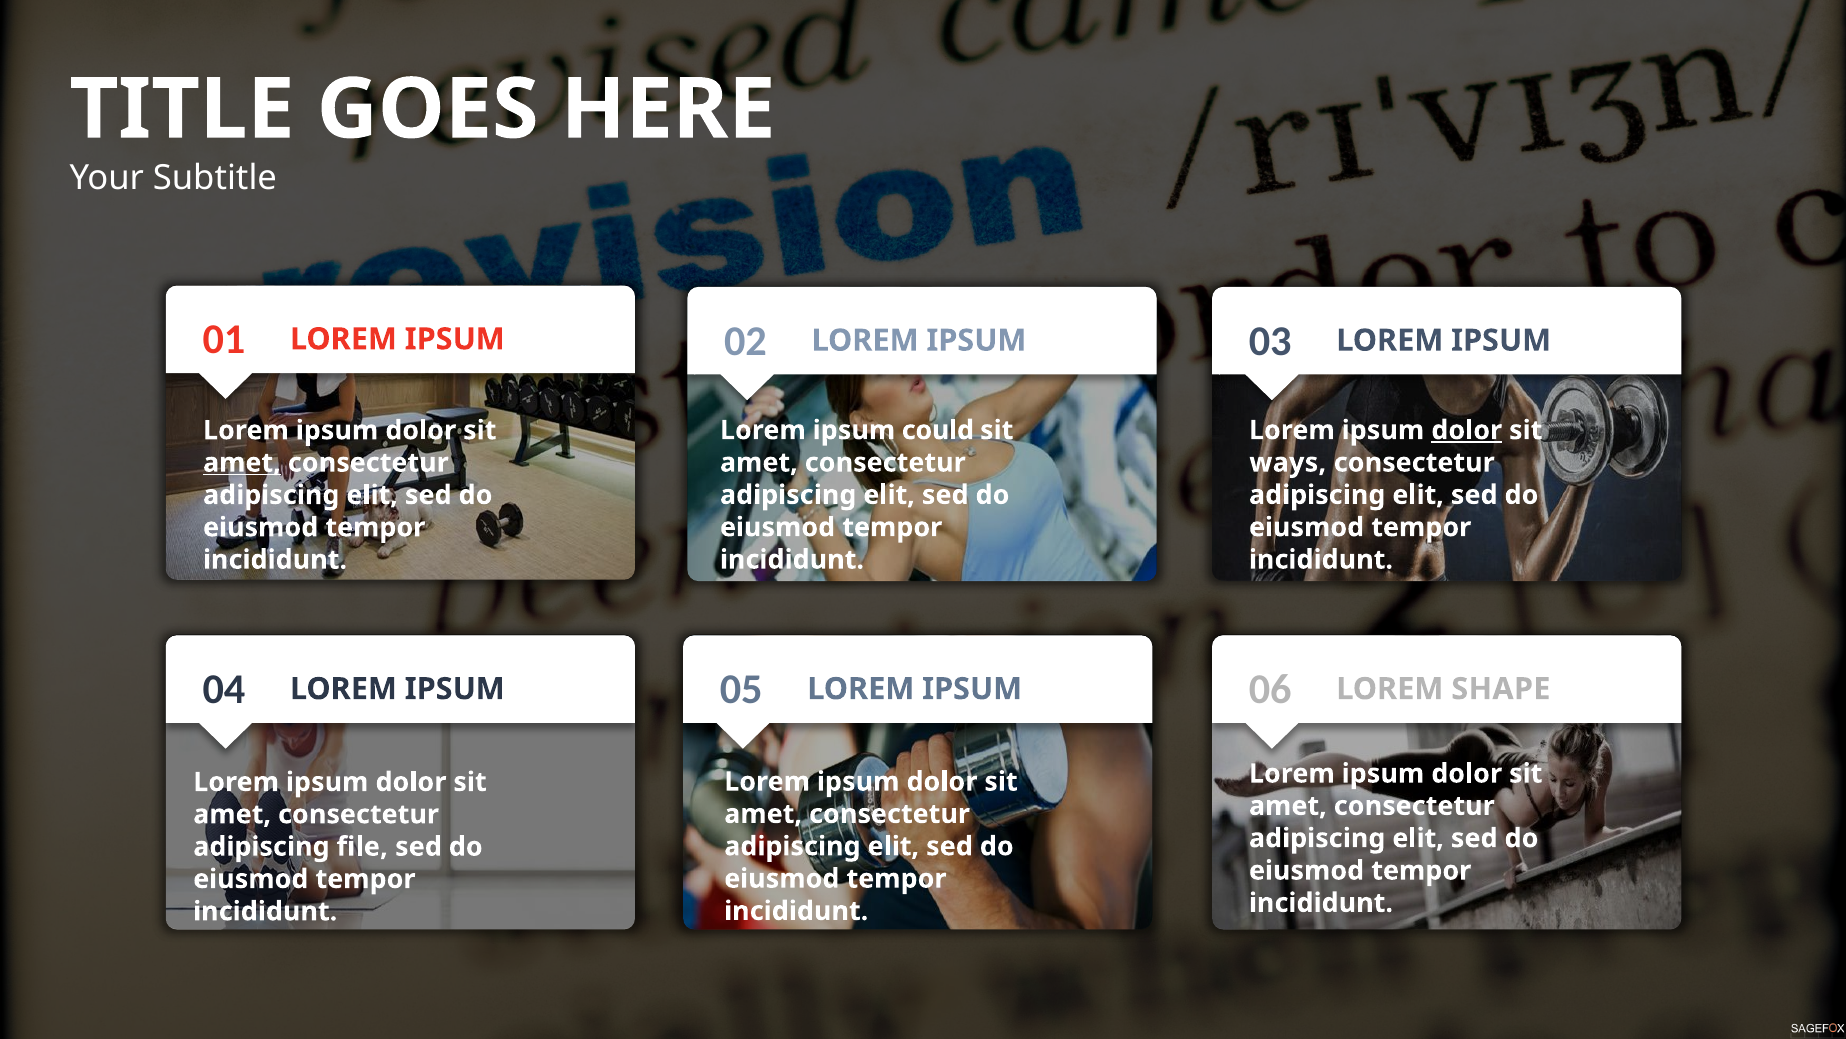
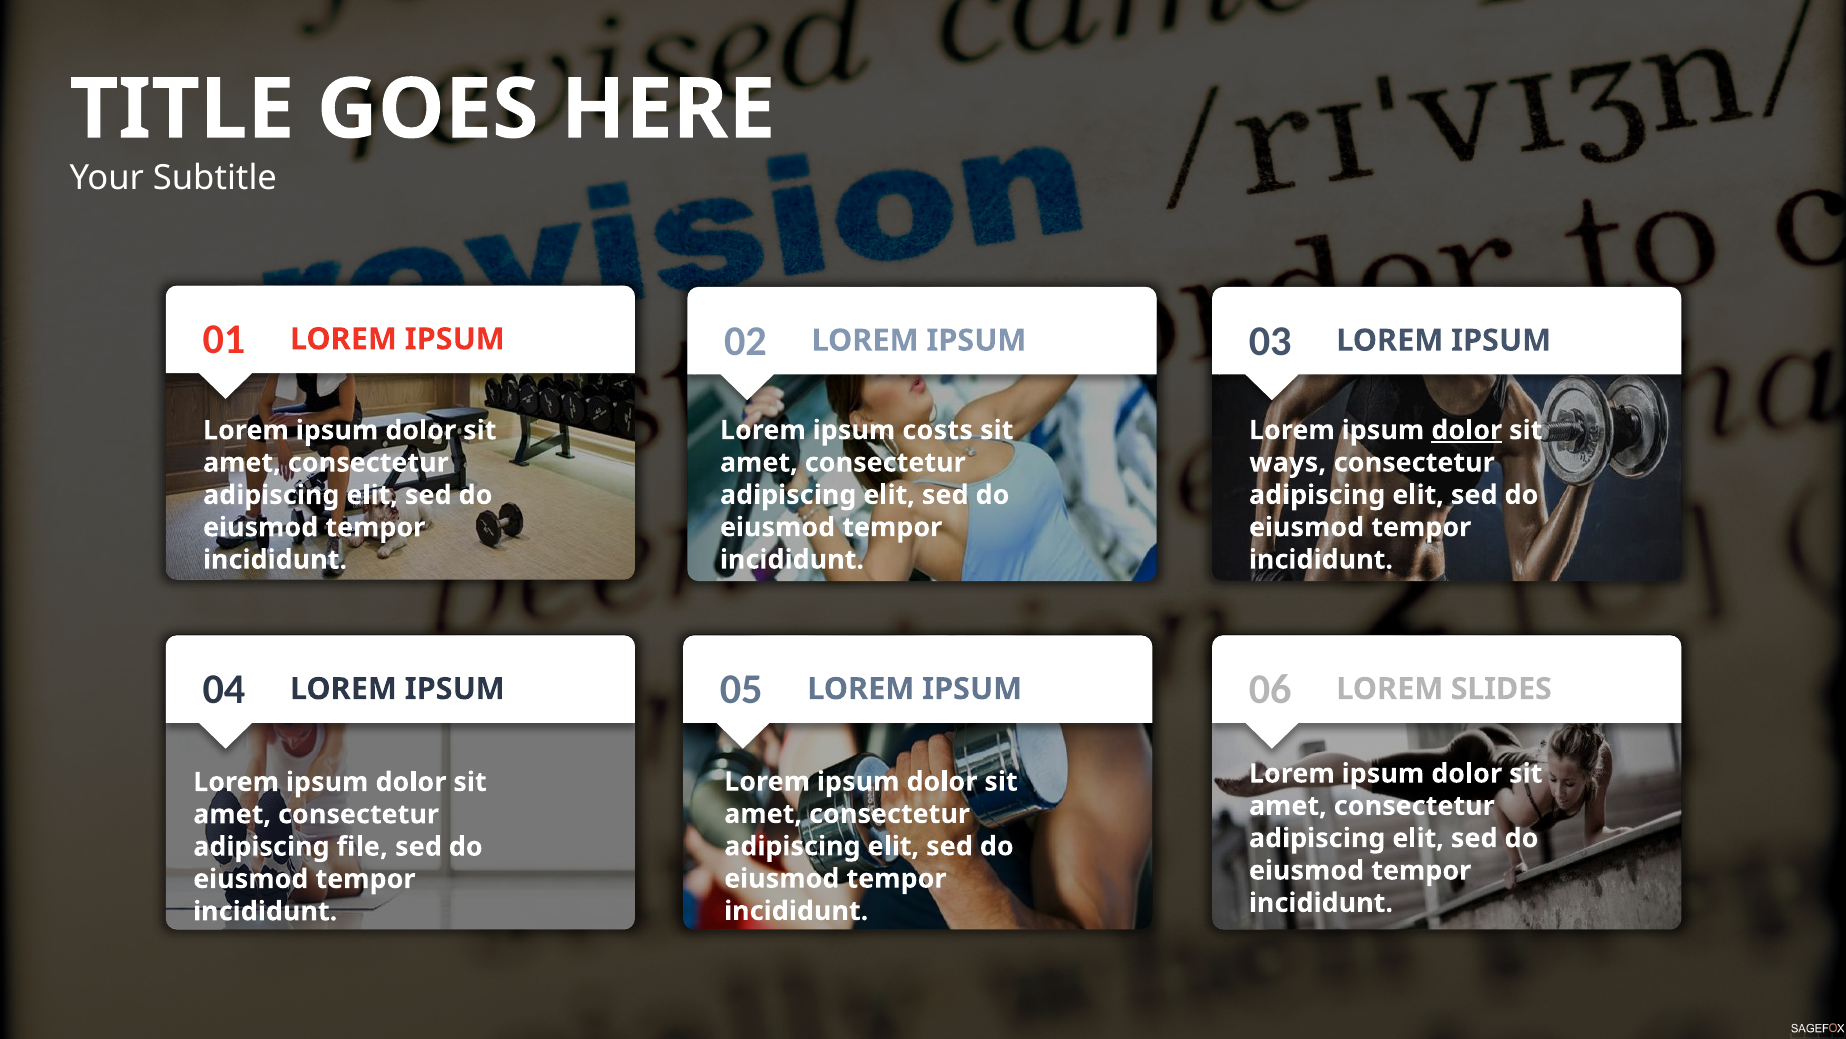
could: could -> costs (938, 430)
amet underline: present -> none (242, 462)
SHAPE: SHAPE -> SLIDES (1501, 689)
